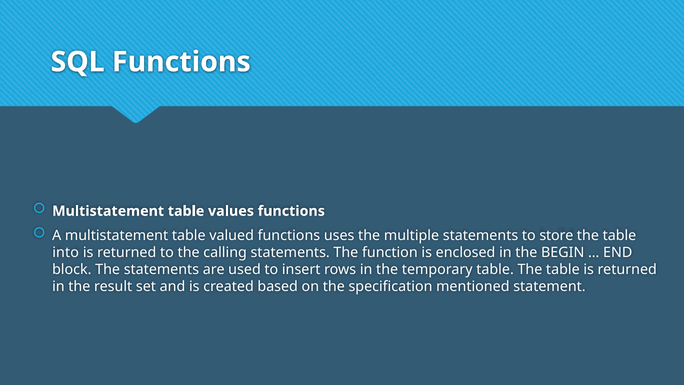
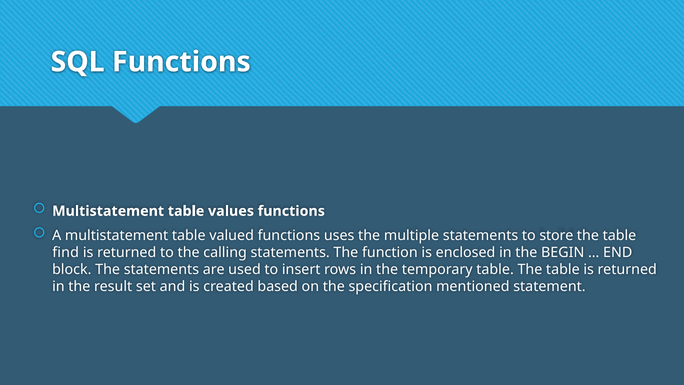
into: into -> find (66, 252)
